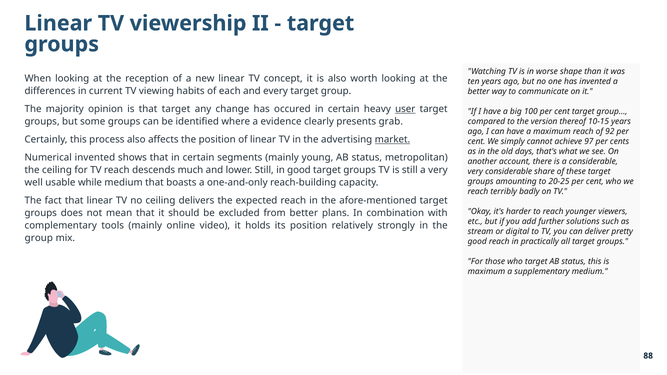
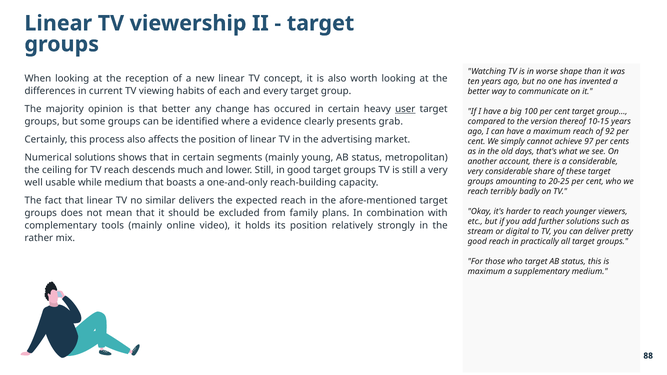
that target: target -> better (176, 109)
market underline: present -> none (392, 140)
Numerical invented: invented -> solutions (95, 158)
no ceiling: ceiling -> similar (161, 201)
from better: better -> family (304, 213)
group: group -> rather (39, 238)
